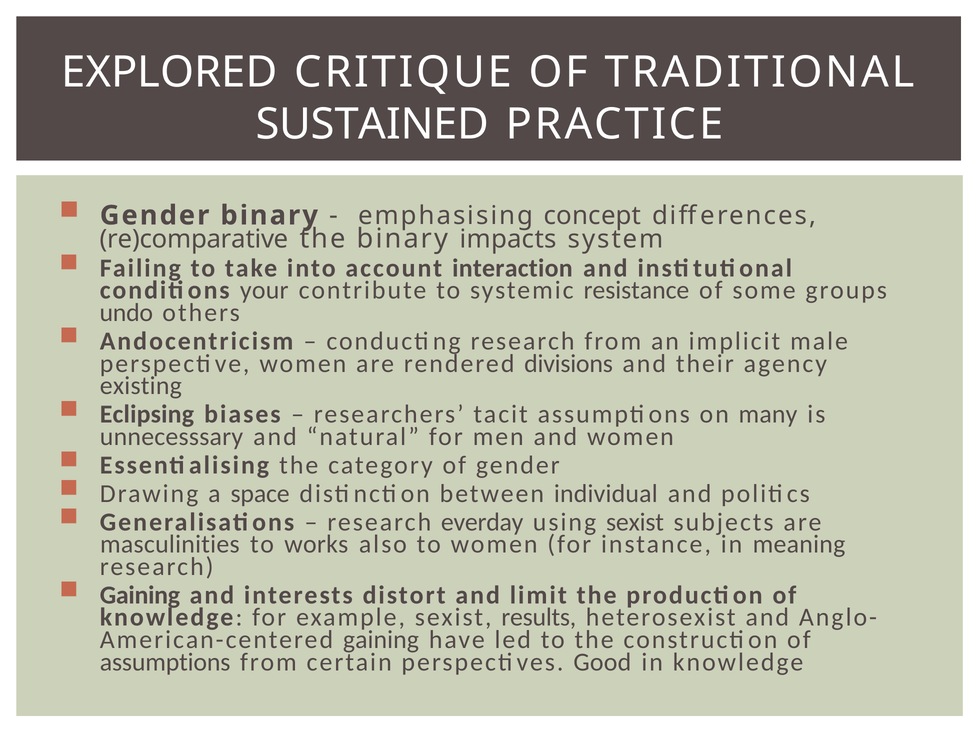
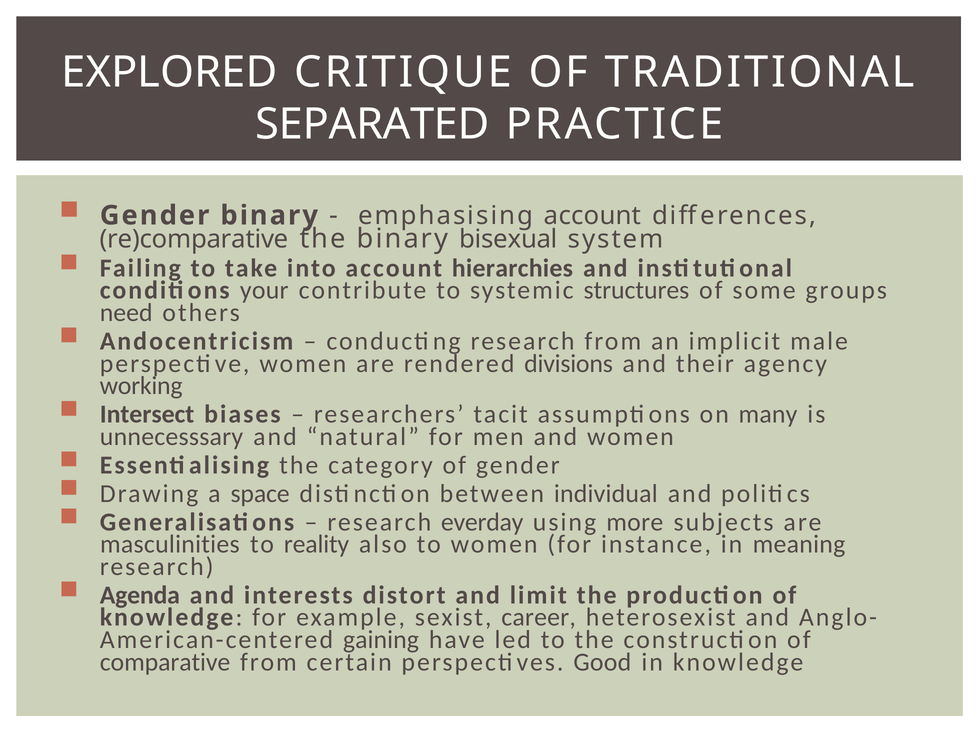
SUSTAINED: SUSTAINED -> SEPARATED (372, 125)
emphasising concept: concept -> account (593, 216)
impacts: impacts -> bisexual (508, 239)
interaction: interaction -> hierarchies (512, 268)
resistance: resistance -> structures (636, 290)
undo: undo -> need (126, 313)
existing: existing -> working (141, 386)
Eclipsing: Eclipsing -> Intersect (147, 414)
using sexist: sexist -> more (635, 522)
works: works -> reality (317, 544)
Gaining: Gaining -> Agenda (140, 595)
results: results -> career (539, 617)
assumptions: assumptions -> comparative (165, 662)
